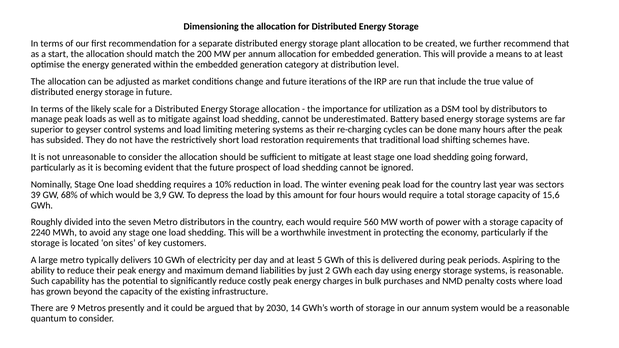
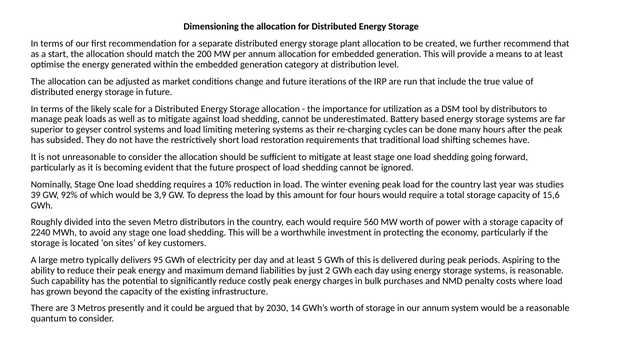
sectors: sectors -> studies (550, 185)
68%: 68% -> 92% (69, 195)
10: 10 -> 95 (158, 260)
9: 9 -> 3 (73, 308)
